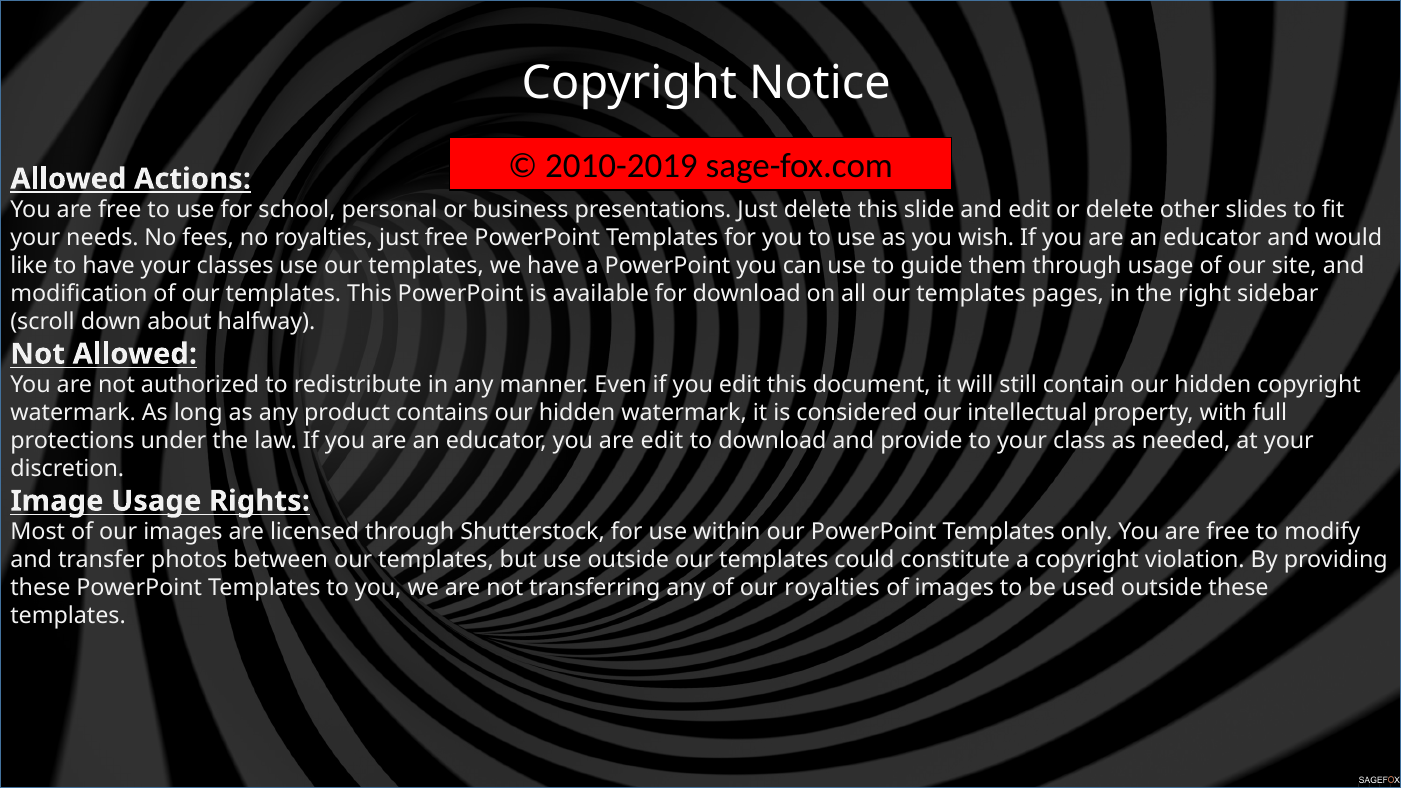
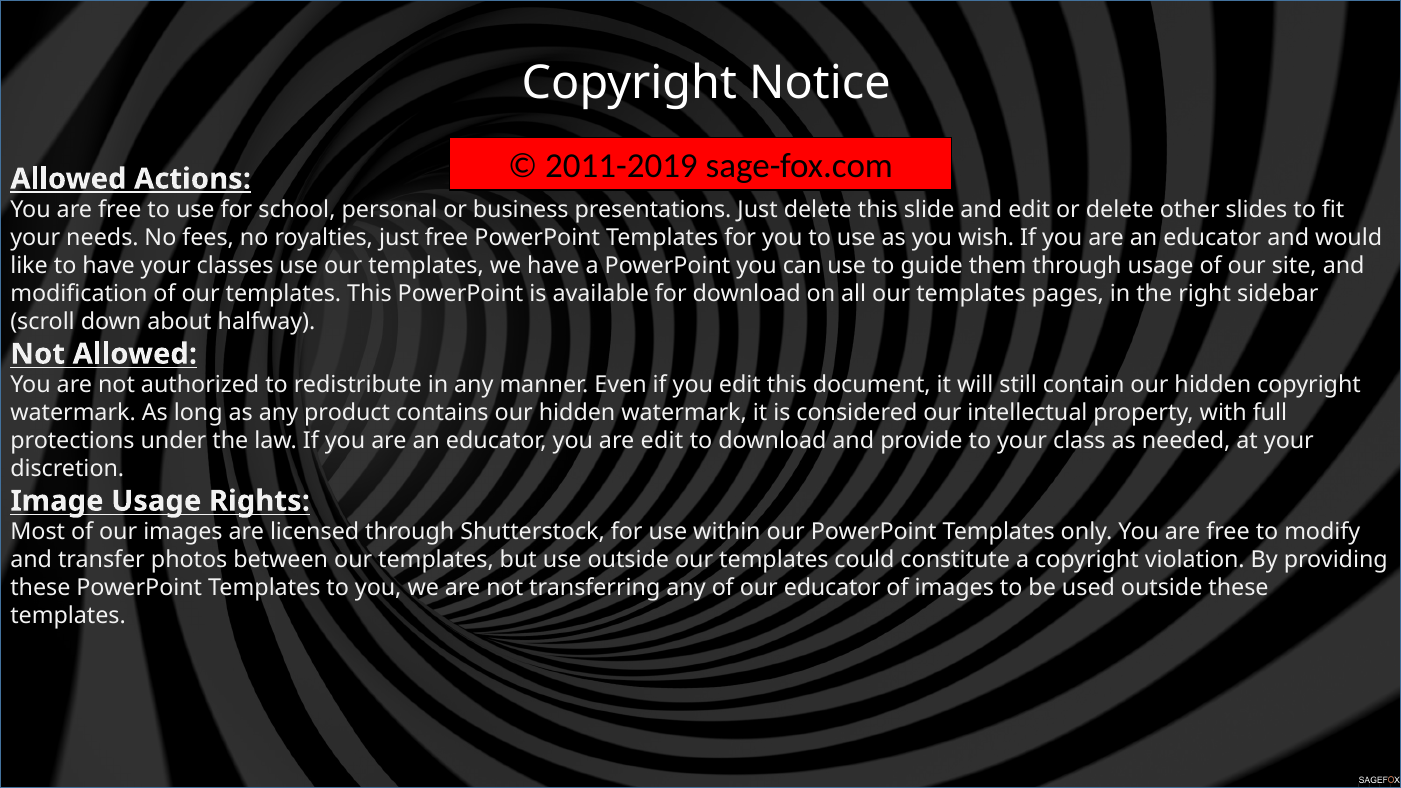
2010-2019: 2010-2019 -> 2011-2019 (621, 166)
our royalties: royalties -> educator (832, 588)
